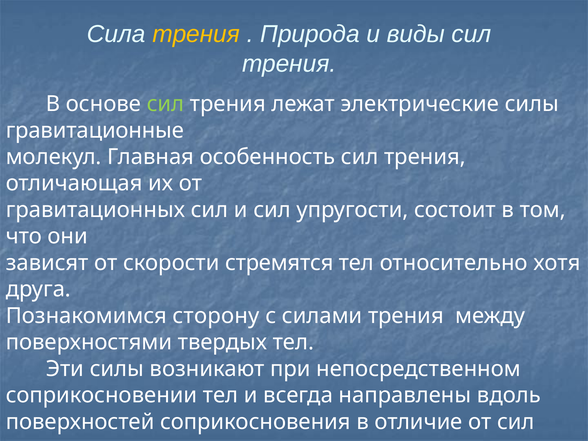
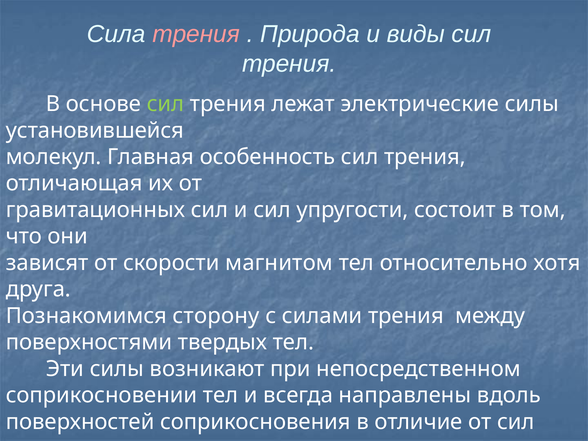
трения colour: yellow -> pink (196, 34)
гравитационные: гравитационные -> установившейся (95, 130)
стремятся: стремятся -> магнитом (279, 263)
